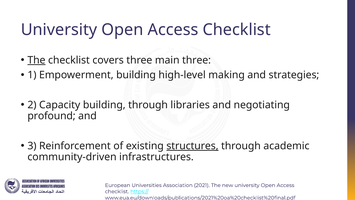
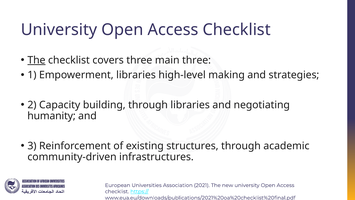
Empowerment building: building -> libraries (136, 75)
profound: profound -> humanity (52, 116)
structures underline: present -> none (192, 146)
